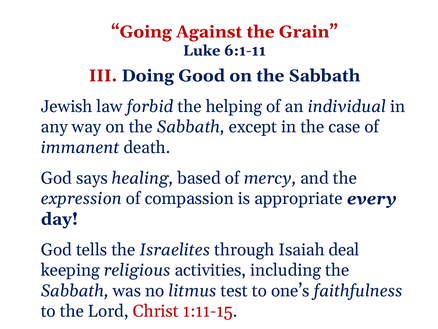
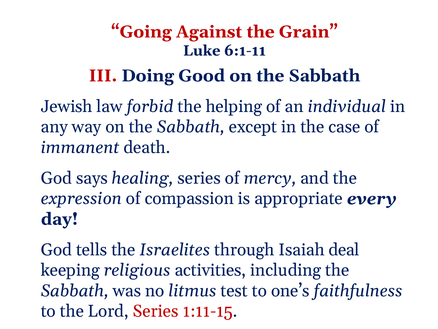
healing based: based -> series (199, 178)
Lord Christ: Christ -> Series (156, 311)
